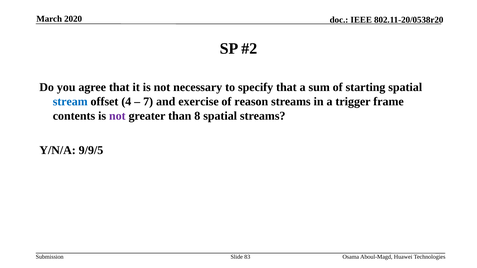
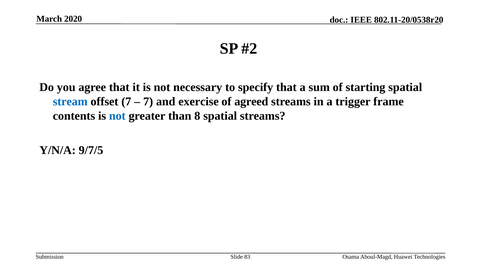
offset 4: 4 -> 7 (126, 102)
reason: reason -> agreed (251, 102)
not colour: purple -> blue (117, 116)
9/9/5: 9/9/5 -> 9/7/5 (91, 151)
